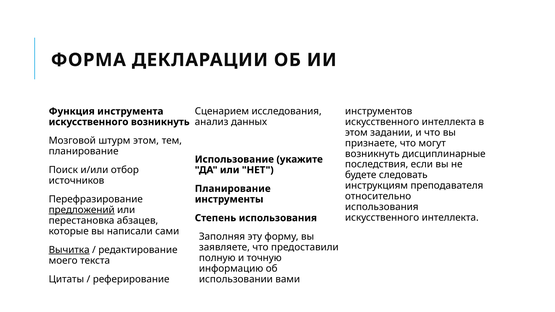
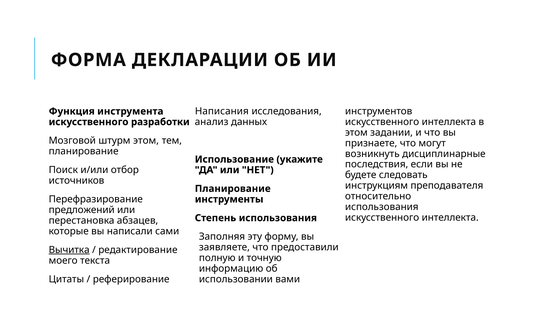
Сценарием: Сценарием -> Написания (222, 111)
искусственного возникнуть: возникнуть -> разработки (160, 122)
предложений underline: present -> none (82, 210)
